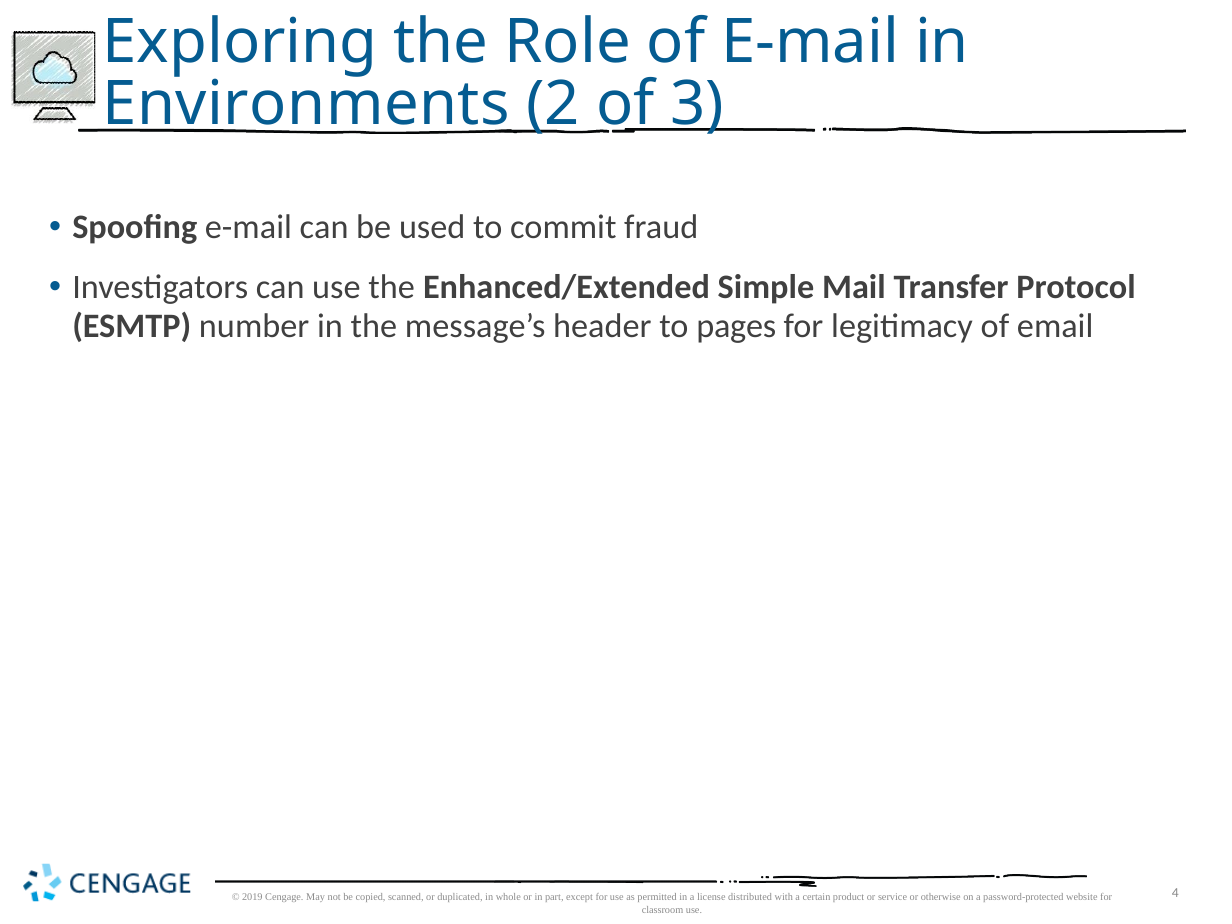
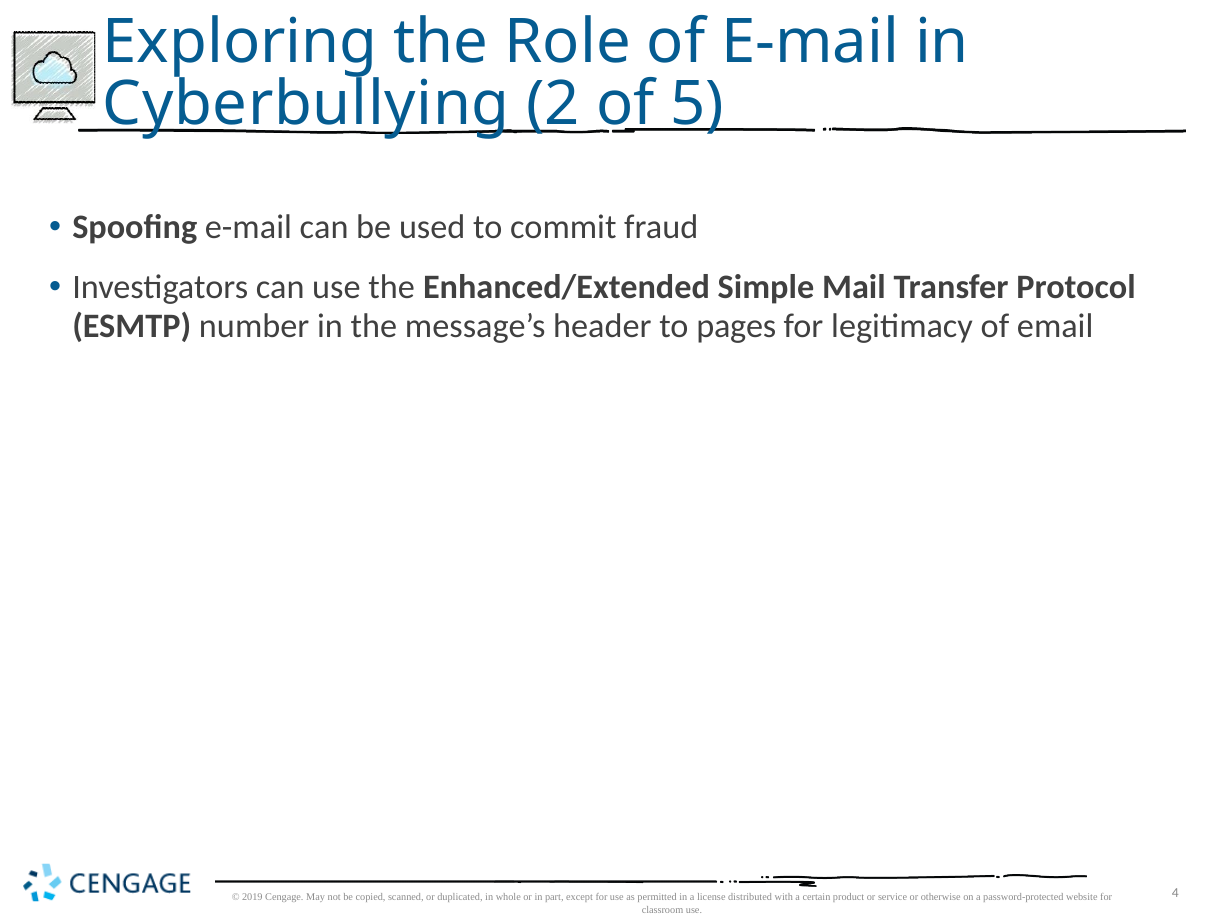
Environments: Environments -> Cyberbullying (306, 105)
3: 3 -> 5 (697, 105)
